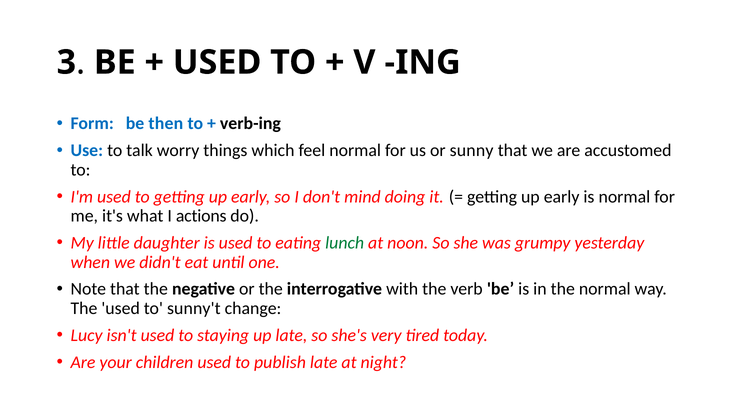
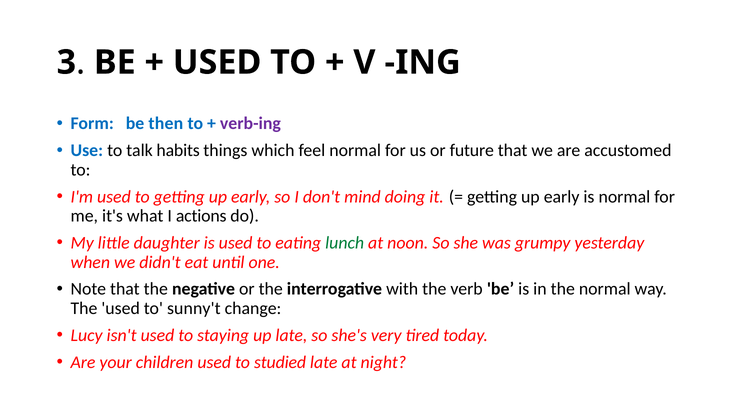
verb-ing colour: black -> purple (250, 124)
worry: worry -> habits (178, 151)
sunny: sunny -> future (472, 151)
publish: publish -> studied (280, 362)
